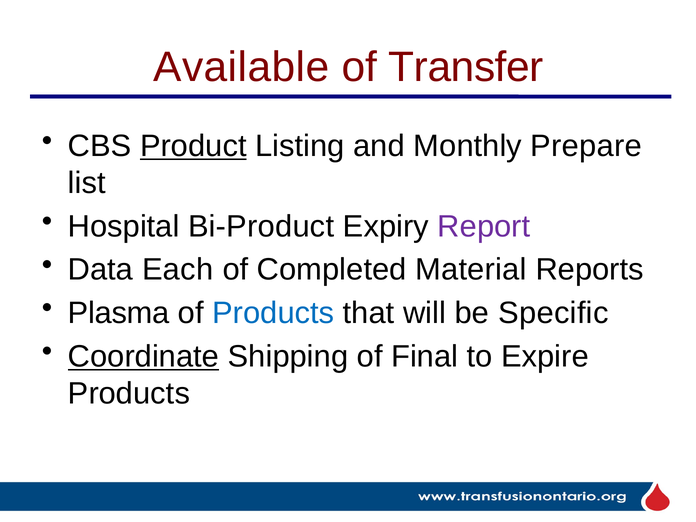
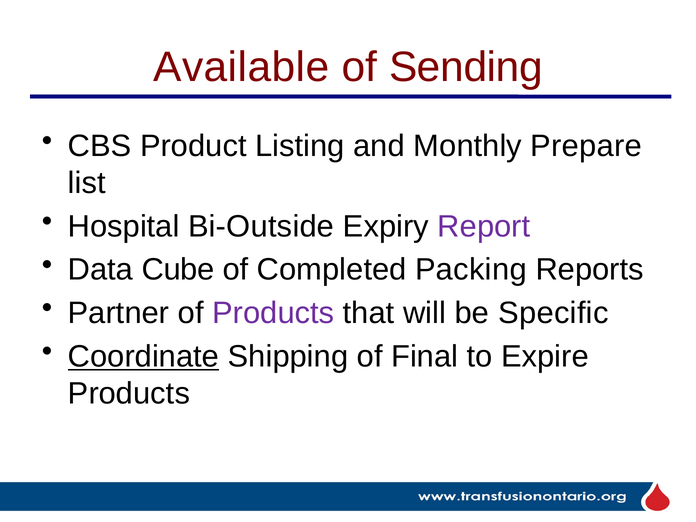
Transfer: Transfer -> Sending (466, 67)
Product underline: present -> none (193, 146)
Bi-Product: Bi-Product -> Bi-Outside (261, 226)
Each: Each -> Cube (178, 270)
Material: Material -> Packing (471, 270)
Plasma: Plasma -> Partner (119, 313)
Products colour: blue -> purple (273, 313)
